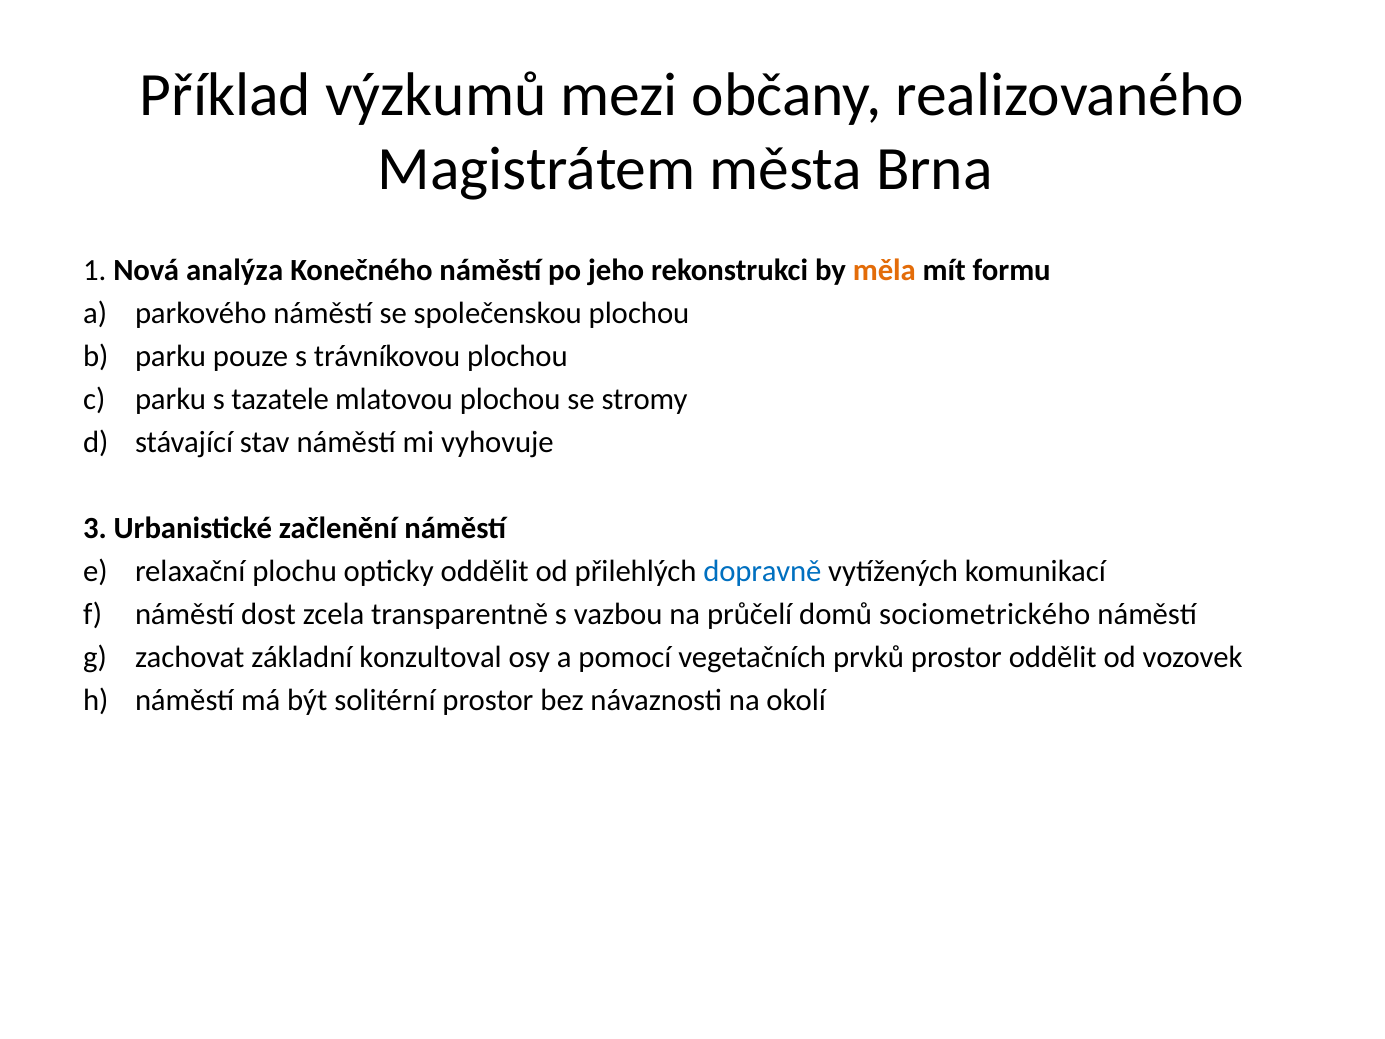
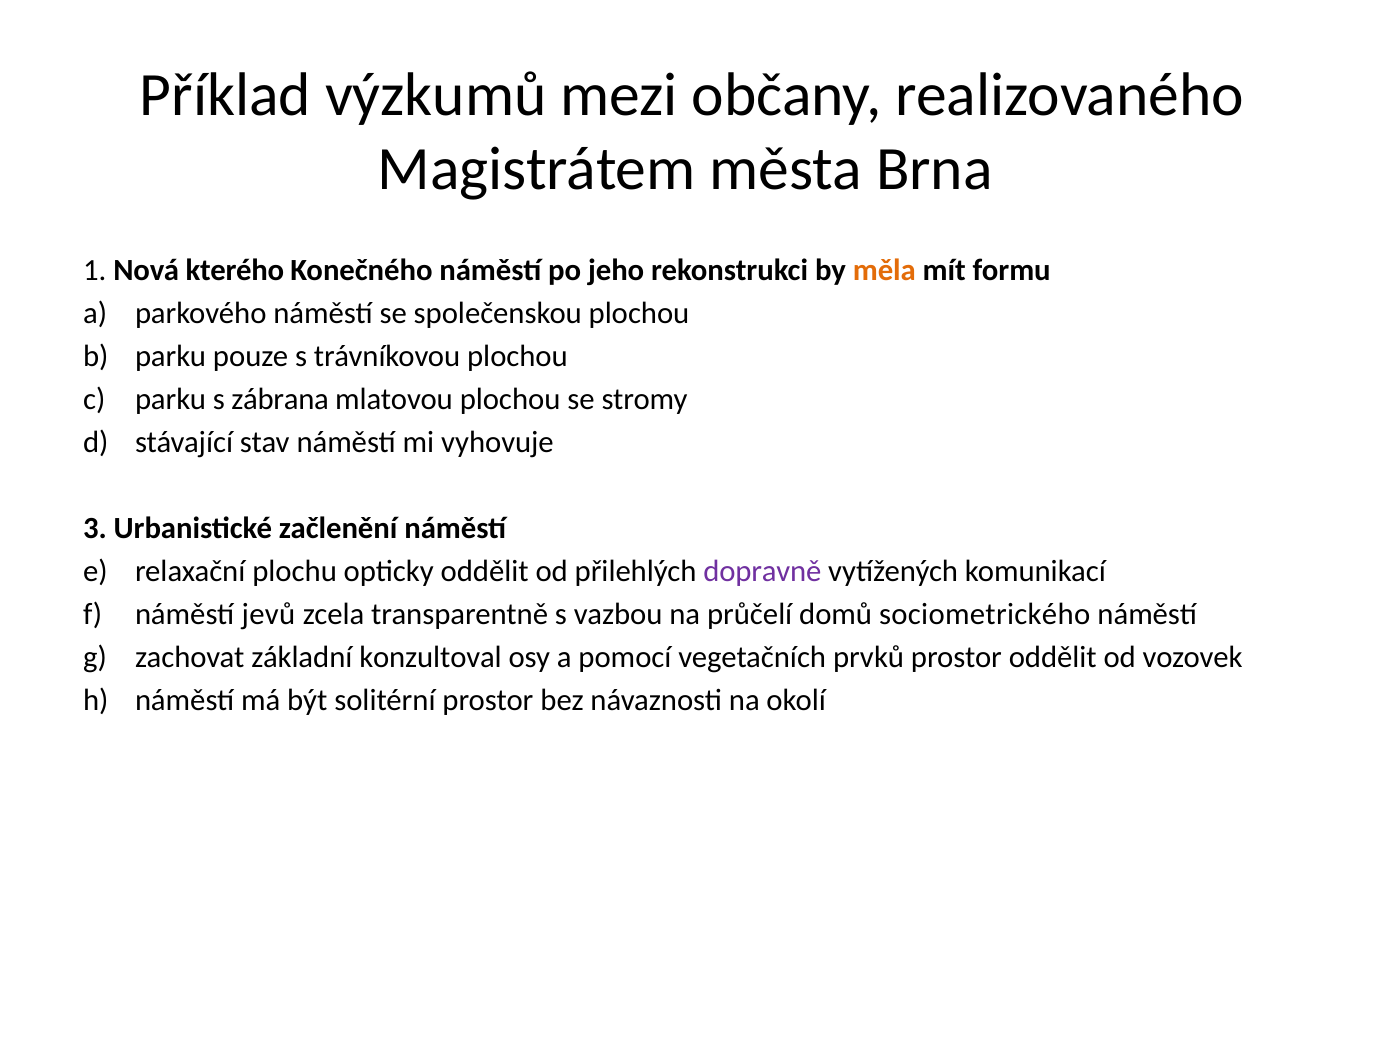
analýza: analýza -> kterého (235, 270)
tazatele: tazatele -> zábrana (280, 399)
dopravně colour: blue -> purple (762, 571)
dost: dost -> jevů (268, 615)
